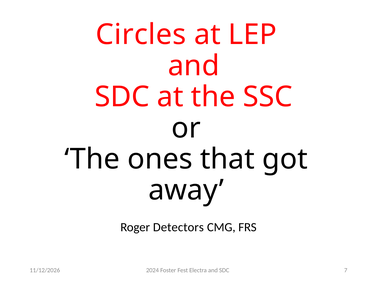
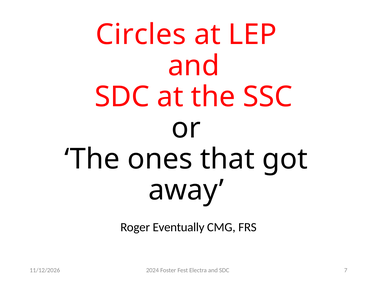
Detectors: Detectors -> Eventually (179, 227)
